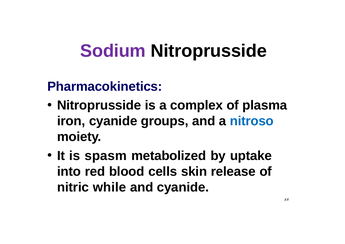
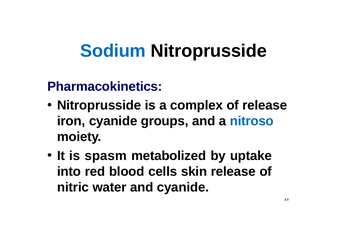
Sodium colour: purple -> blue (113, 51)
of plasma: plasma -> release (265, 105)
while: while -> water (110, 187)
